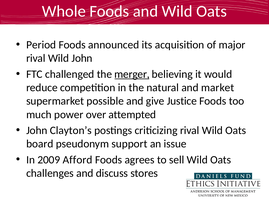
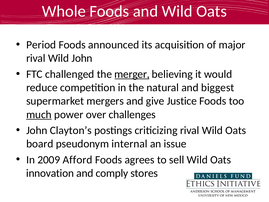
market: market -> biggest (218, 87)
possible: possible -> mergers (105, 101)
much underline: none -> present (39, 114)
attempted: attempted -> challenges (132, 114)
support: support -> internal (129, 144)
challenges: challenges -> innovation (50, 173)
discuss: discuss -> comply (112, 173)
